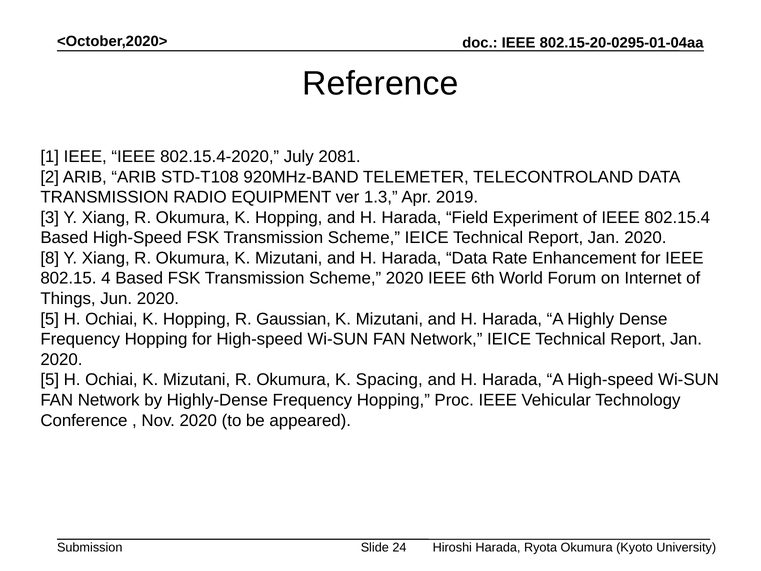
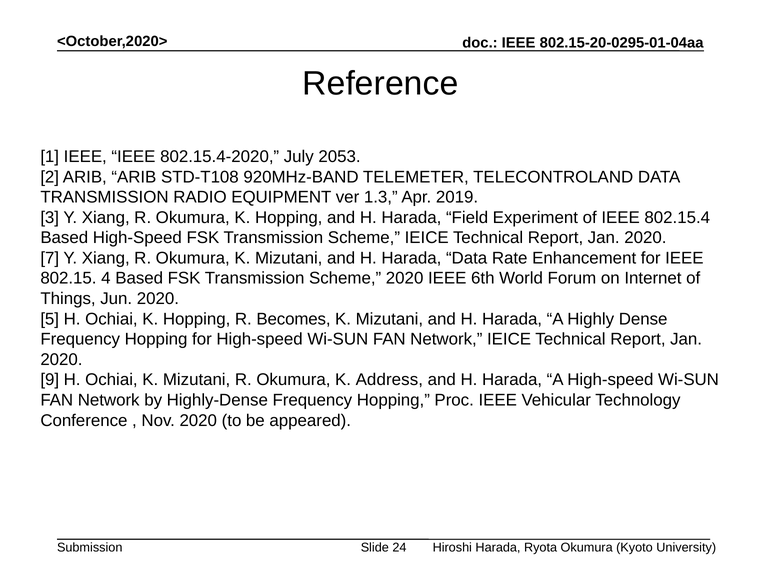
2081: 2081 -> 2053 (339, 157)
8: 8 -> 7 (50, 258)
Gaussian: Gaussian -> Becomes (294, 319)
5: 5 -> 9 (50, 380)
Spacing: Spacing -> Address (389, 380)
